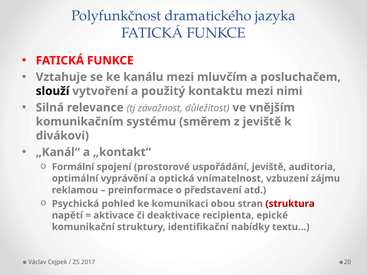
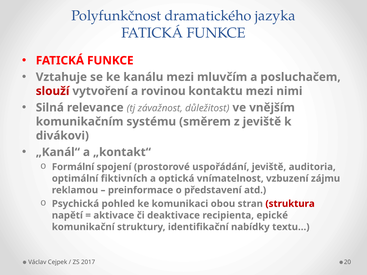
slouží colour: black -> red (53, 91)
použitý: použitý -> rovinou (163, 91)
vyprávění: vyprávění -> fiktivních (124, 179)
